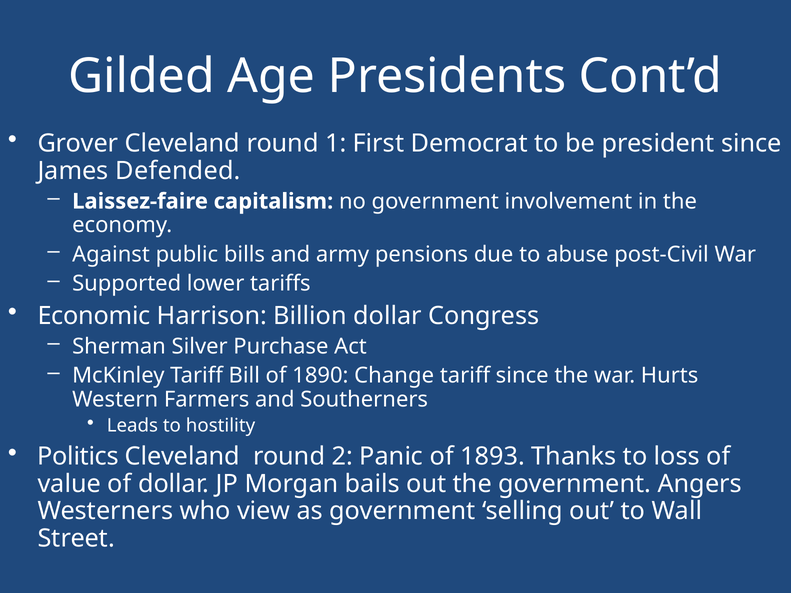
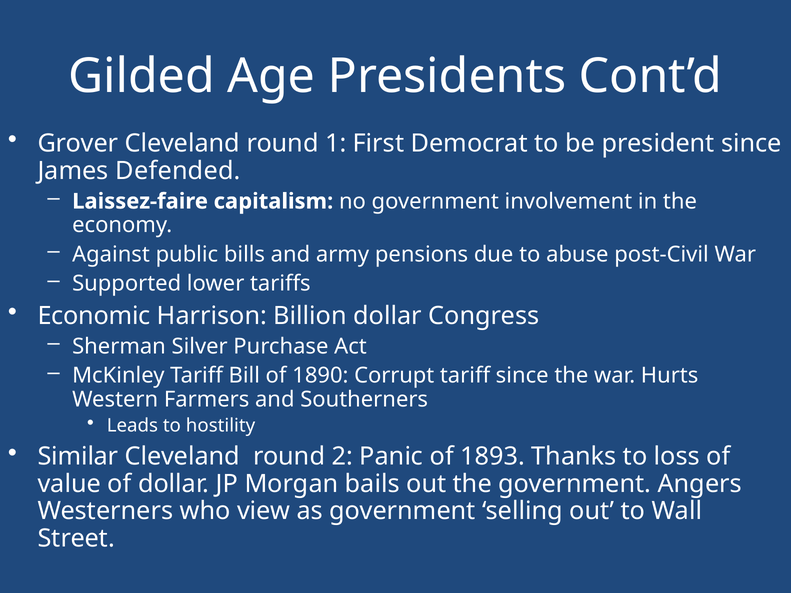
Change: Change -> Corrupt (394, 376)
Politics: Politics -> Similar (78, 457)
